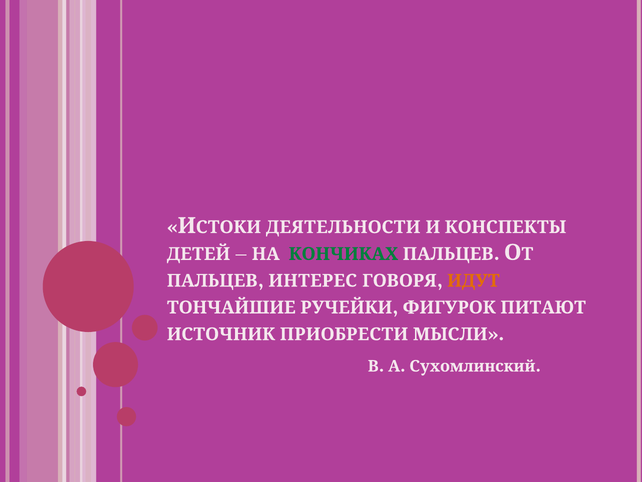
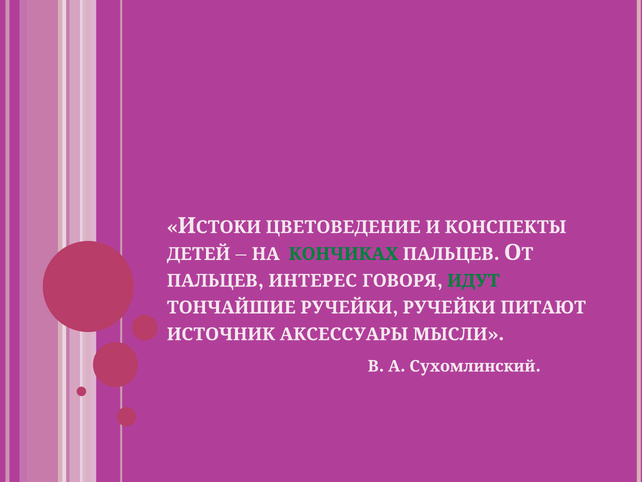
ДЕЯТЕЛЬНОСТИ: ДЕЯТЕЛЬНОСТИ -> ЦВЕТОВЕДЕНИЕ (343, 227)
ИДУТ colour: orange -> green (473, 280)
РУЧЕЙКИ ФИГУРОК: ФИГУРОК -> РУЧЕЙКИ (449, 307)
ПРИОБРЕСТИ: ПРИОБРЕСТИ -> АКСЕССУАРЫ (344, 334)
